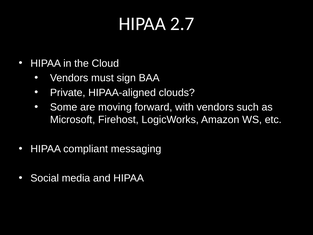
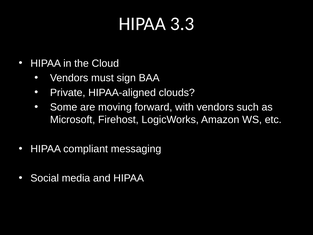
2.7: 2.7 -> 3.3 (182, 24)
